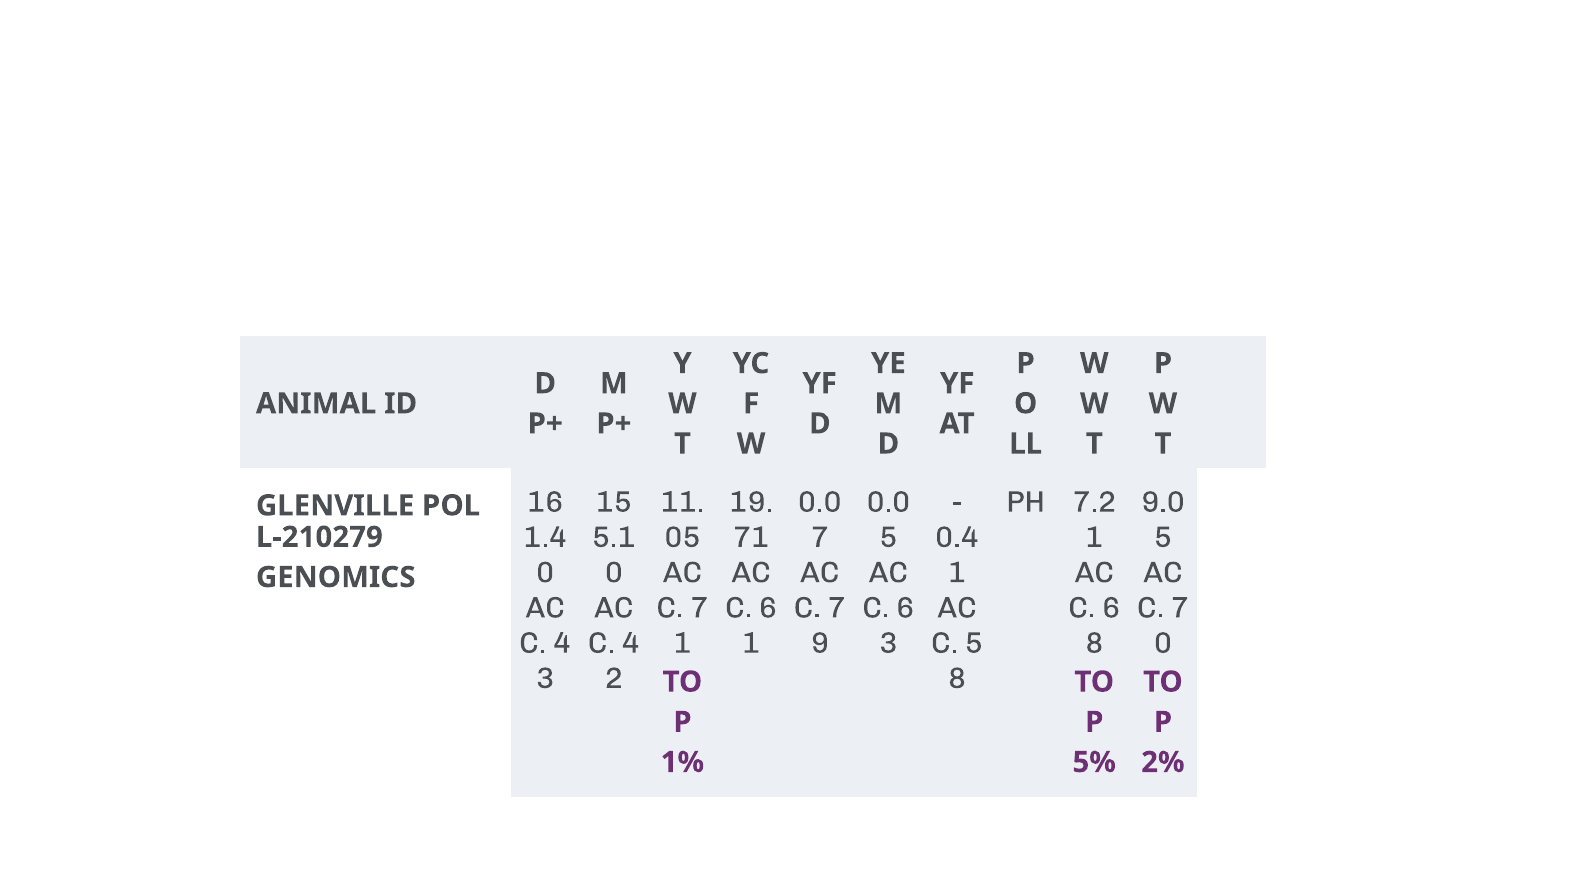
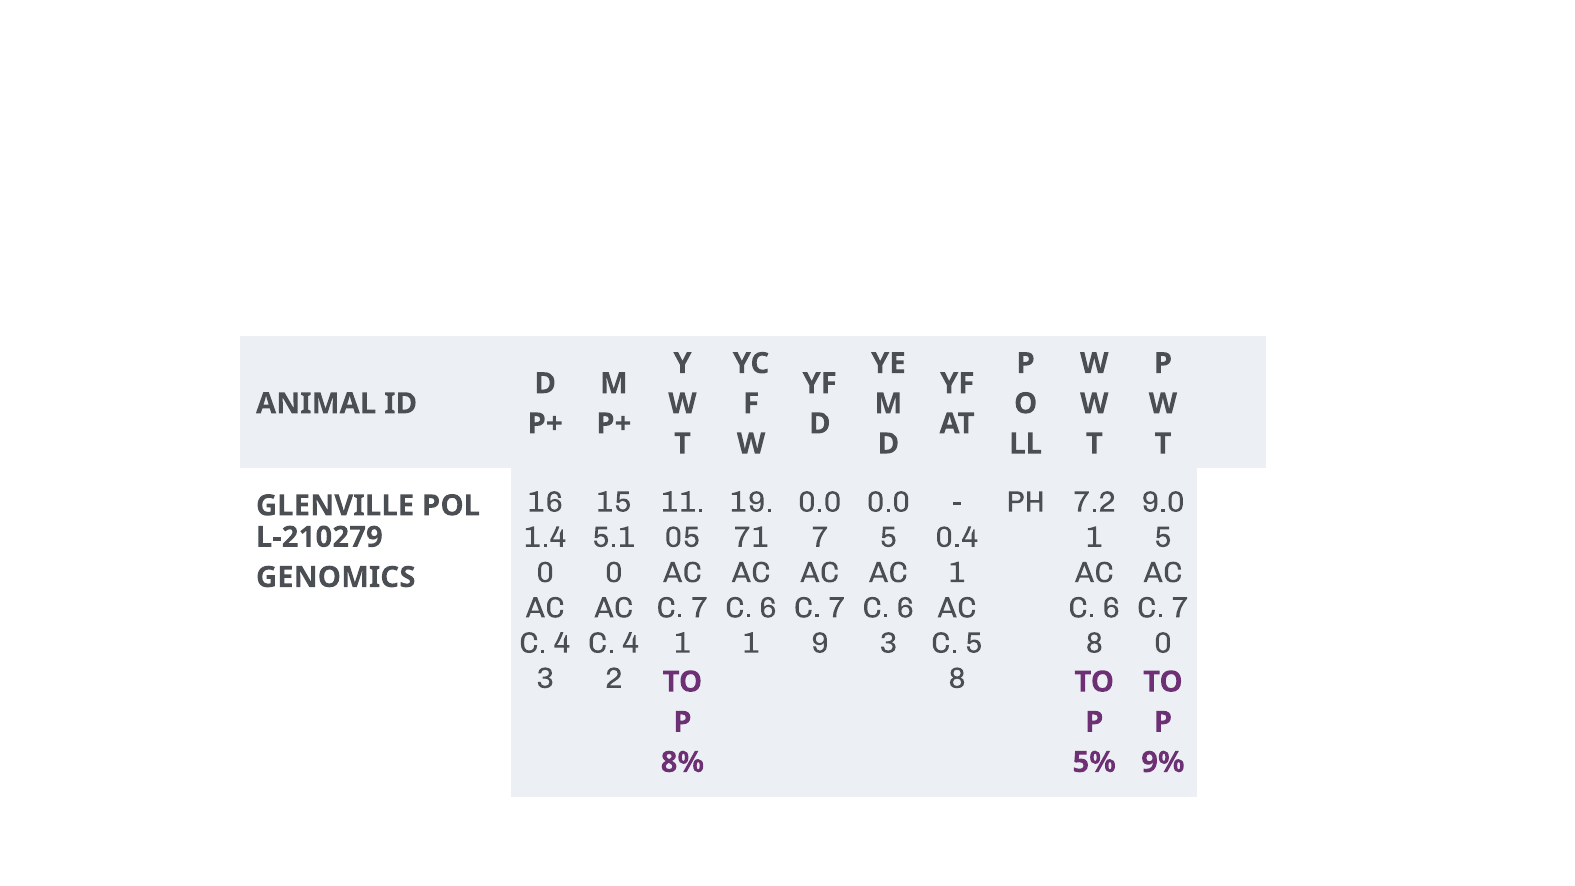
1%: 1% -> 8% (682, 762)
2%: 2% -> 9% (1163, 762)
